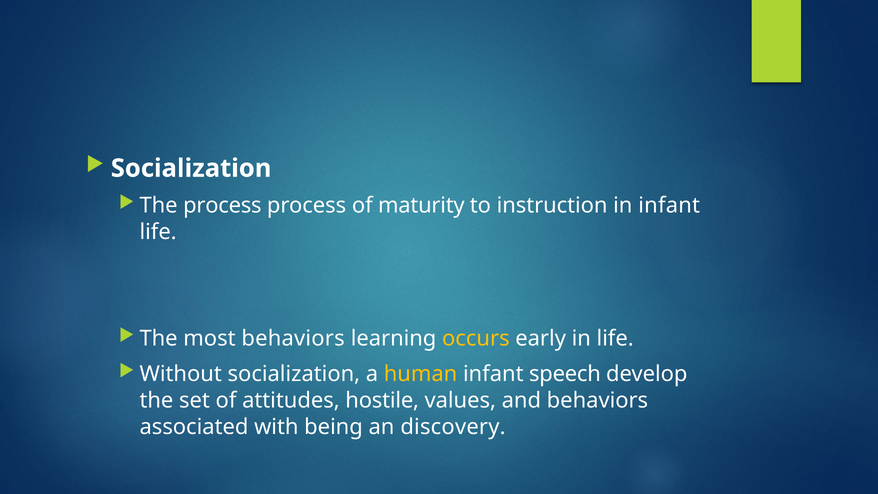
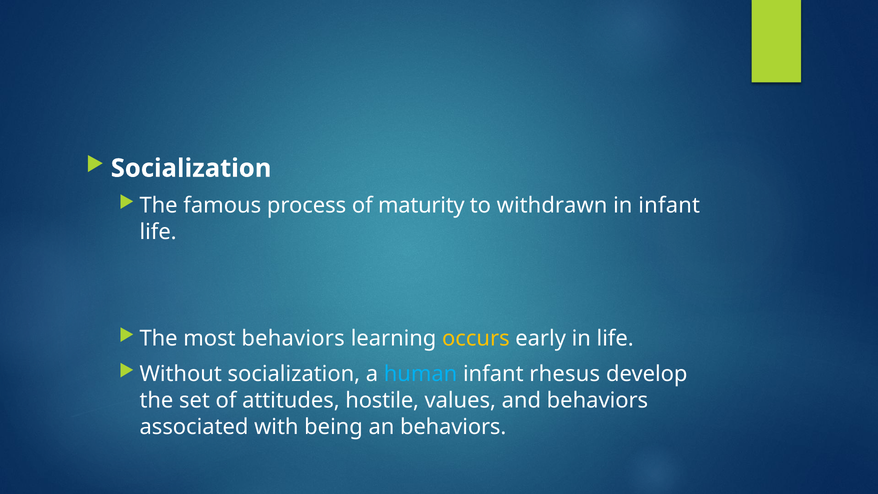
The process: process -> famous (222, 206)
instruction: instruction -> withdrawn (552, 206)
human colour: yellow -> light blue (421, 374)
speech: speech -> rhesus (565, 374)
an discovery: discovery -> behaviors (453, 427)
